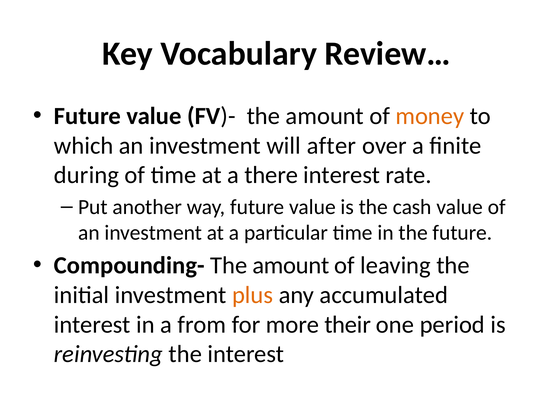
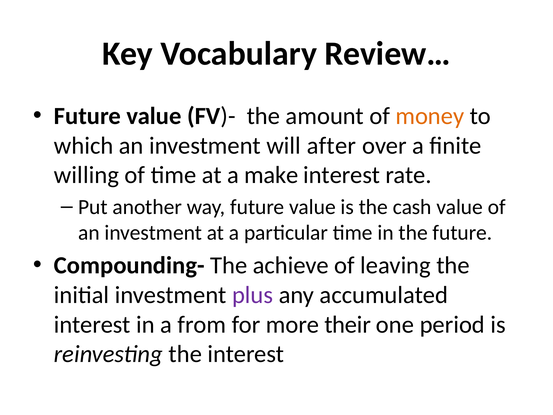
during: during -> willing (86, 175)
there: there -> make (271, 175)
Compounding- The amount: amount -> achieve (291, 265)
plus colour: orange -> purple (253, 295)
